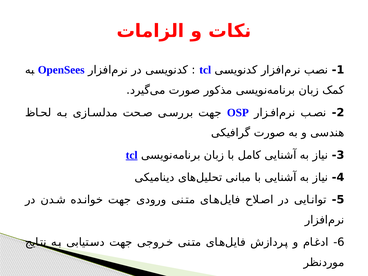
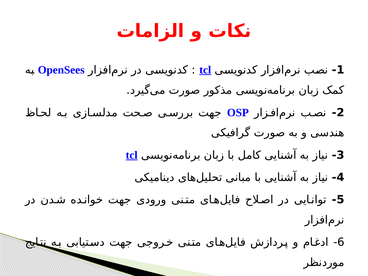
tcl underline: none -> present (205, 70)
